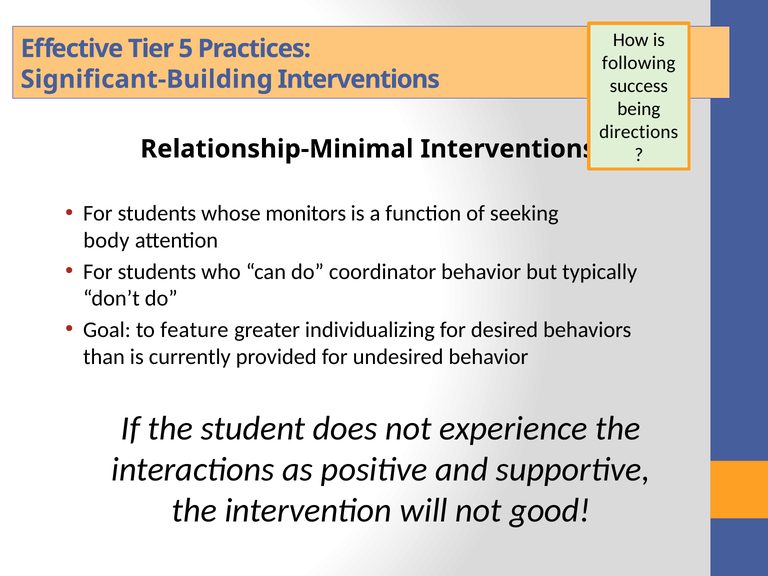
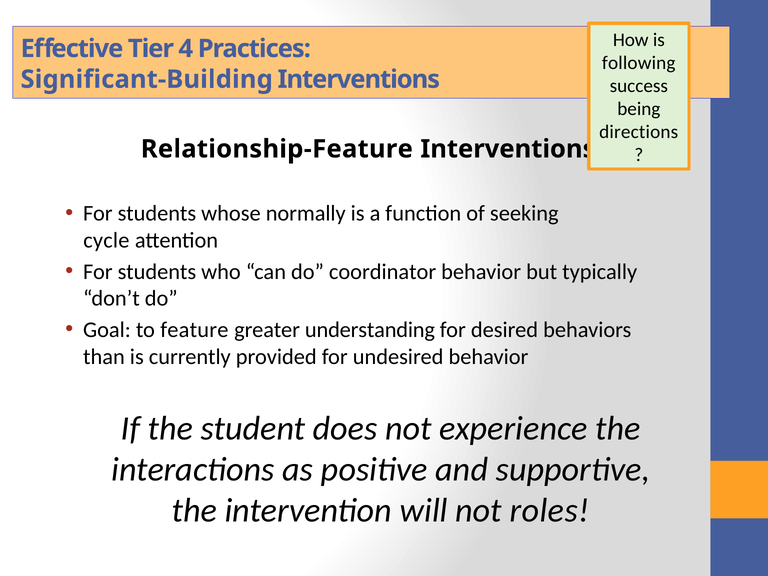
5: 5 -> 4 (186, 49)
Relationship-Minimal: Relationship-Minimal -> Relationship-Feature (277, 149)
monitors: monitors -> normally (306, 213)
body: body -> cycle (106, 240)
individualizing: individualizing -> understanding (370, 330)
good: good -> roles (550, 510)
